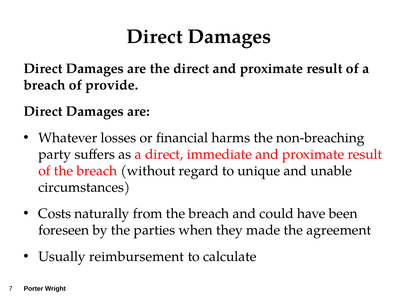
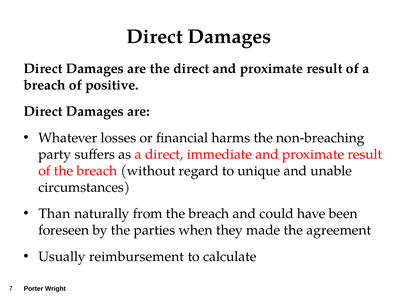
provide: provide -> positive (112, 85)
Costs: Costs -> Than (55, 214)
